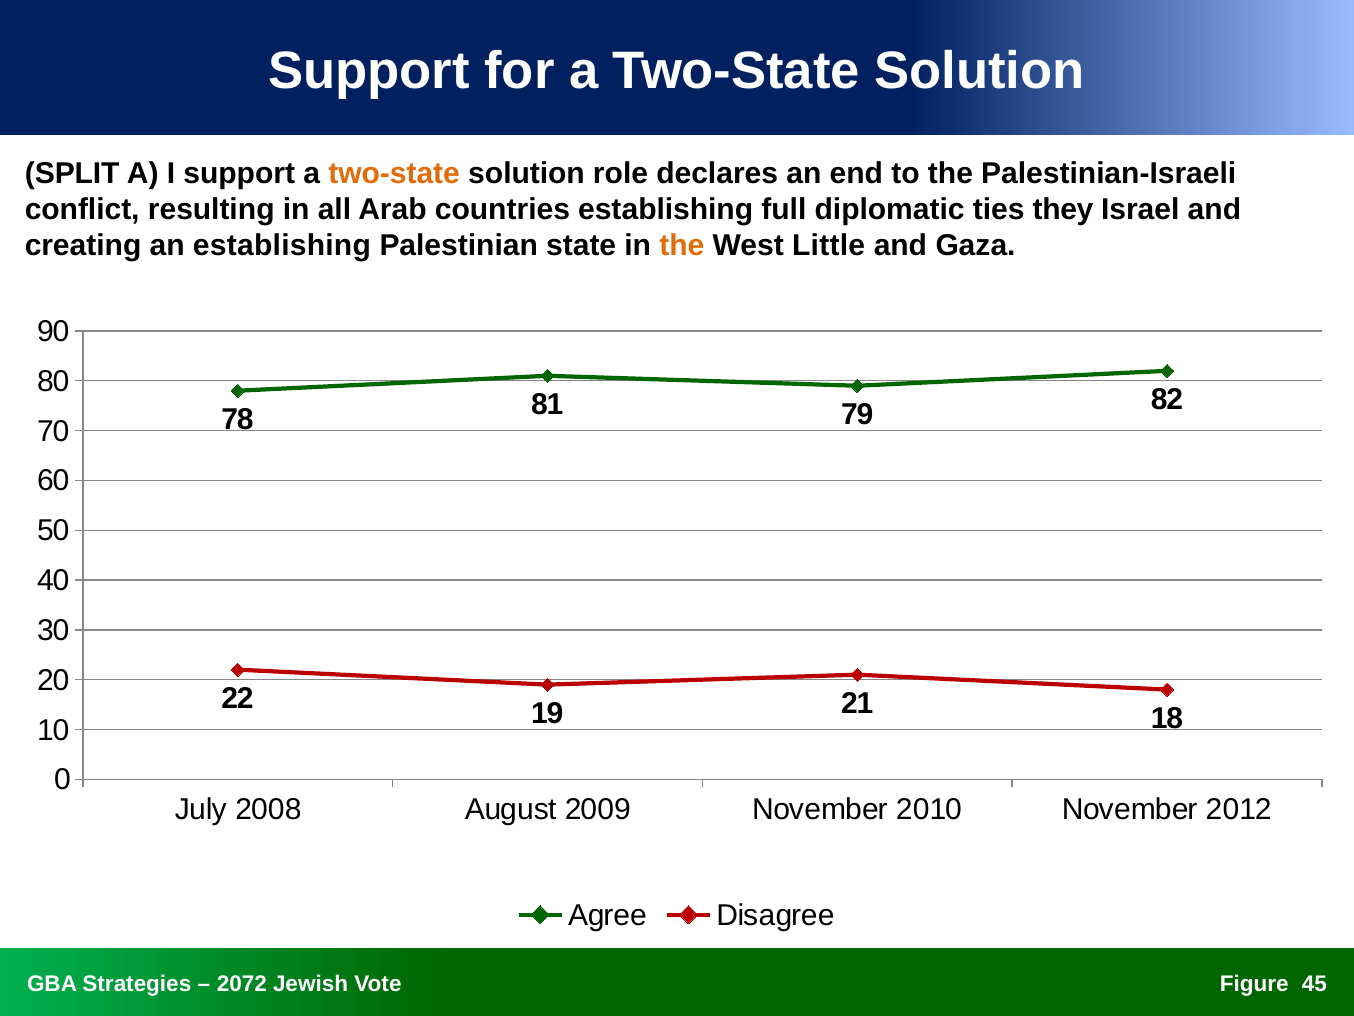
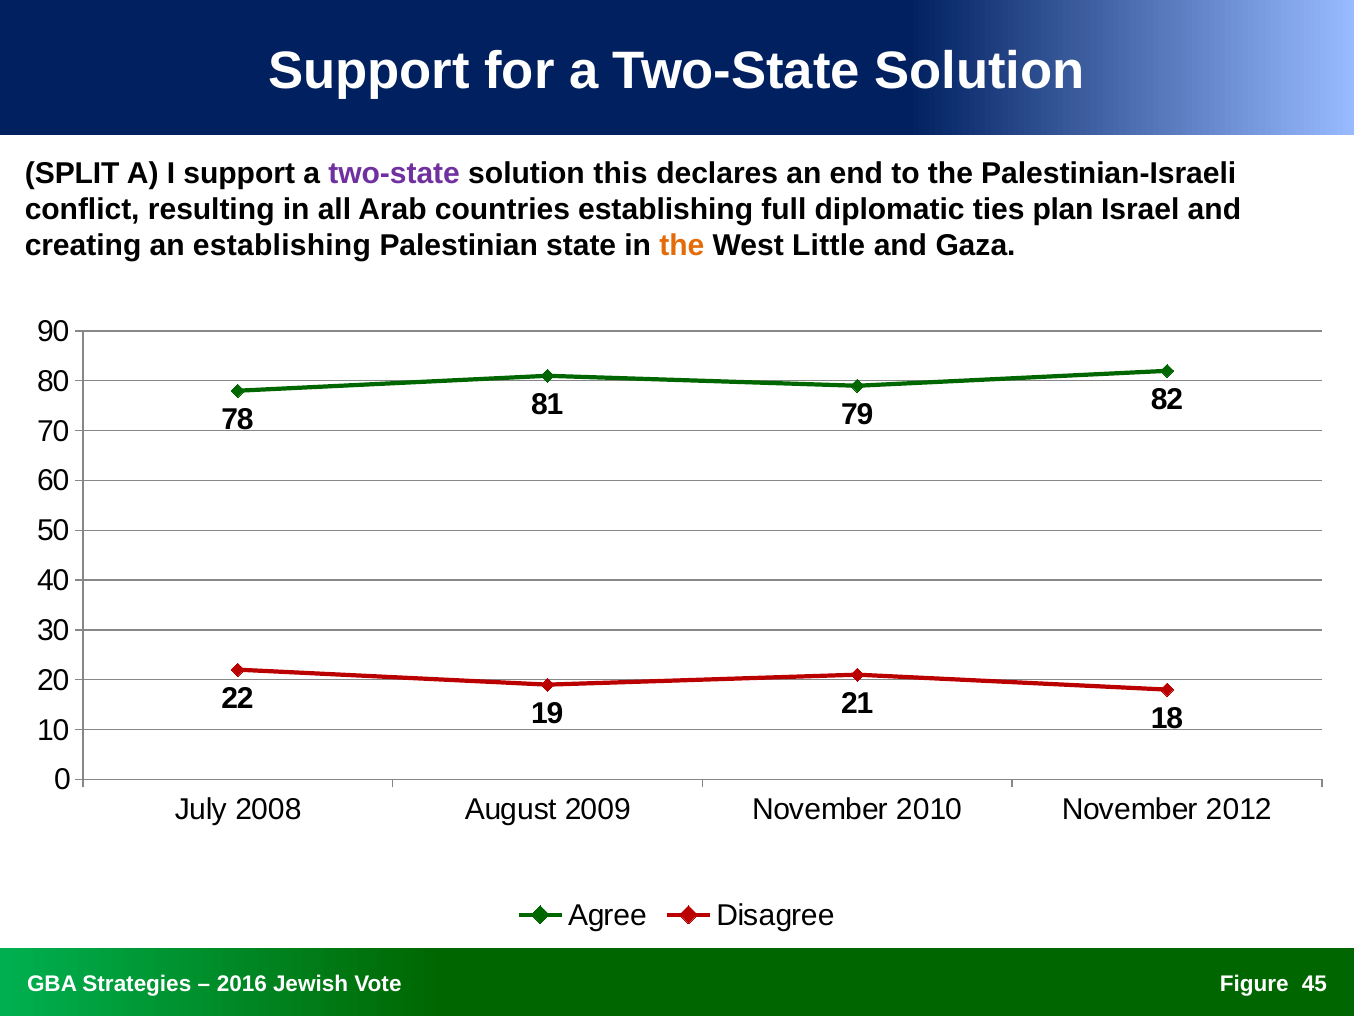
two-state colour: orange -> purple (394, 173)
role: role -> this (620, 173)
they: they -> plan (1063, 209)
2072: 2072 -> 2016 (242, 983)
